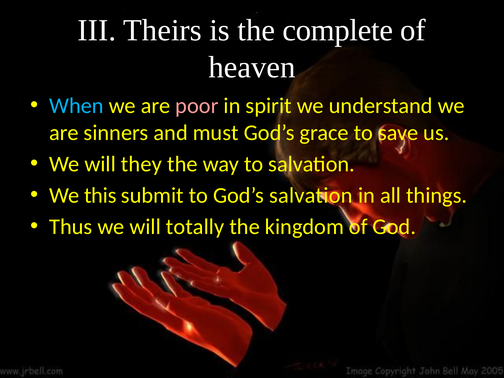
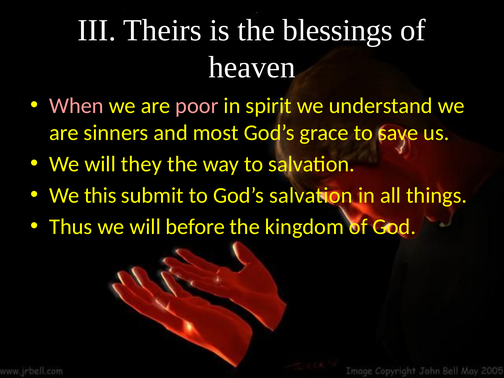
complete: complete -> blessings (338, 30)
When colour: light blue -> pink (76, 106)
must: must -> most (216, 133)
totally: totally -> before (195, 227)
